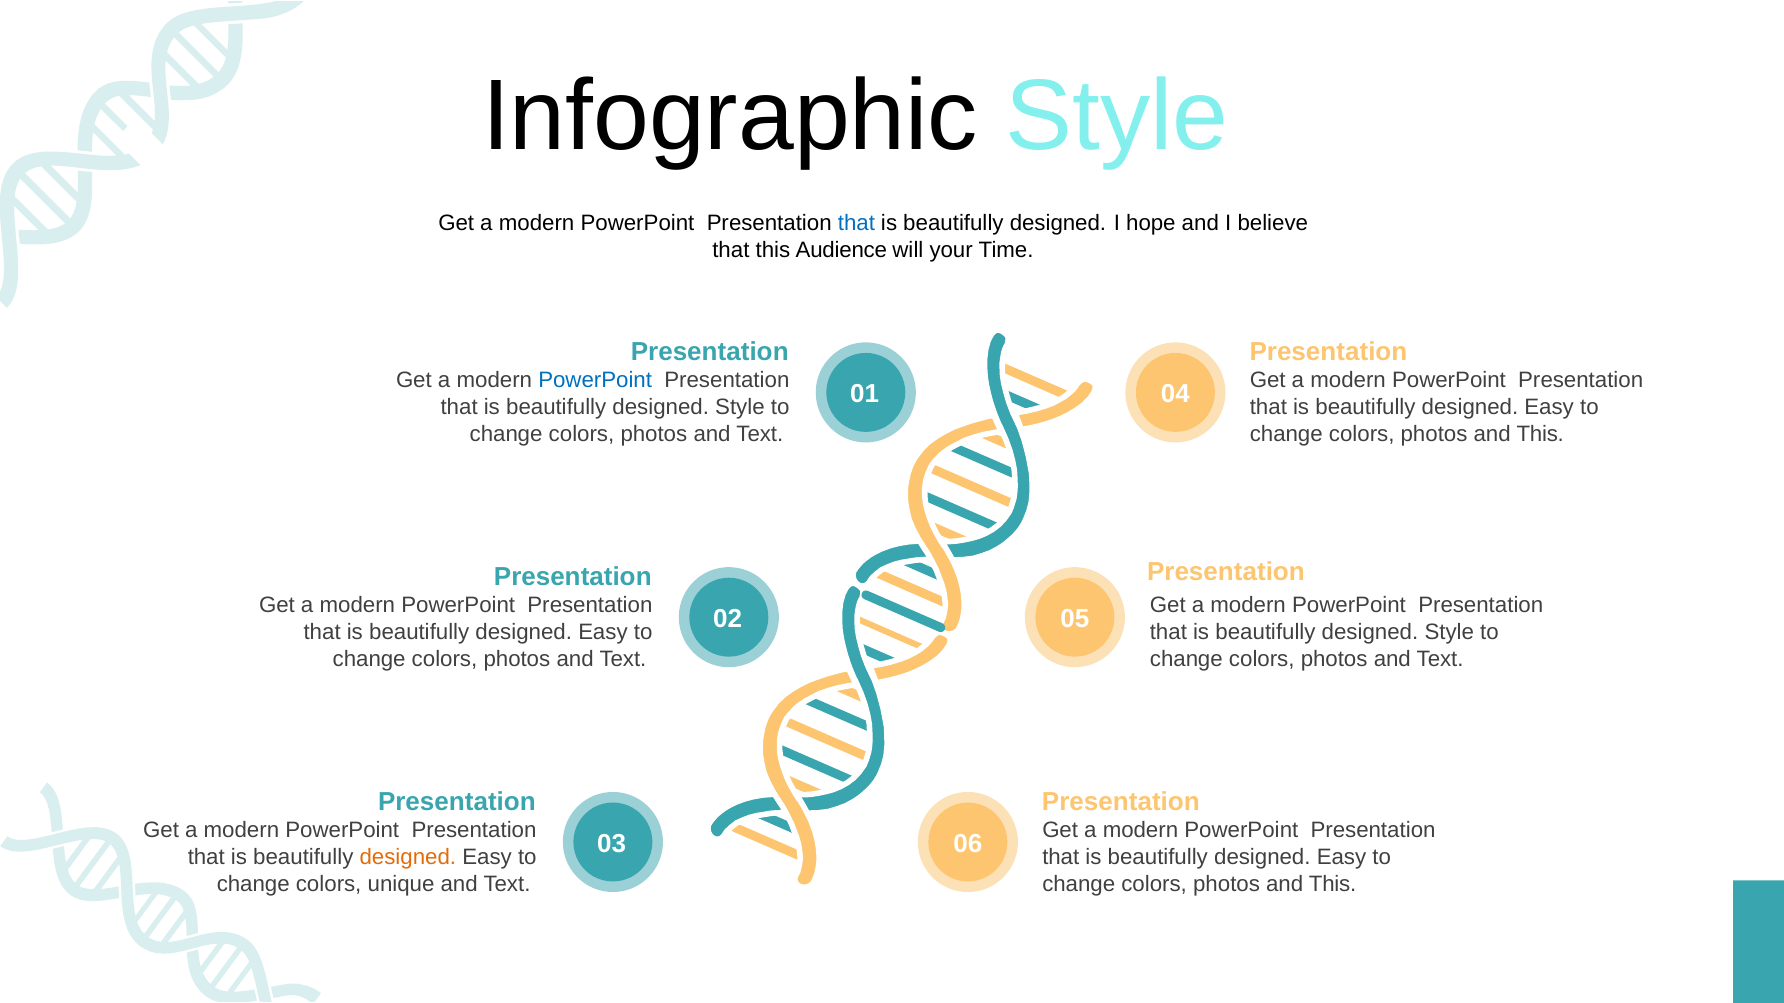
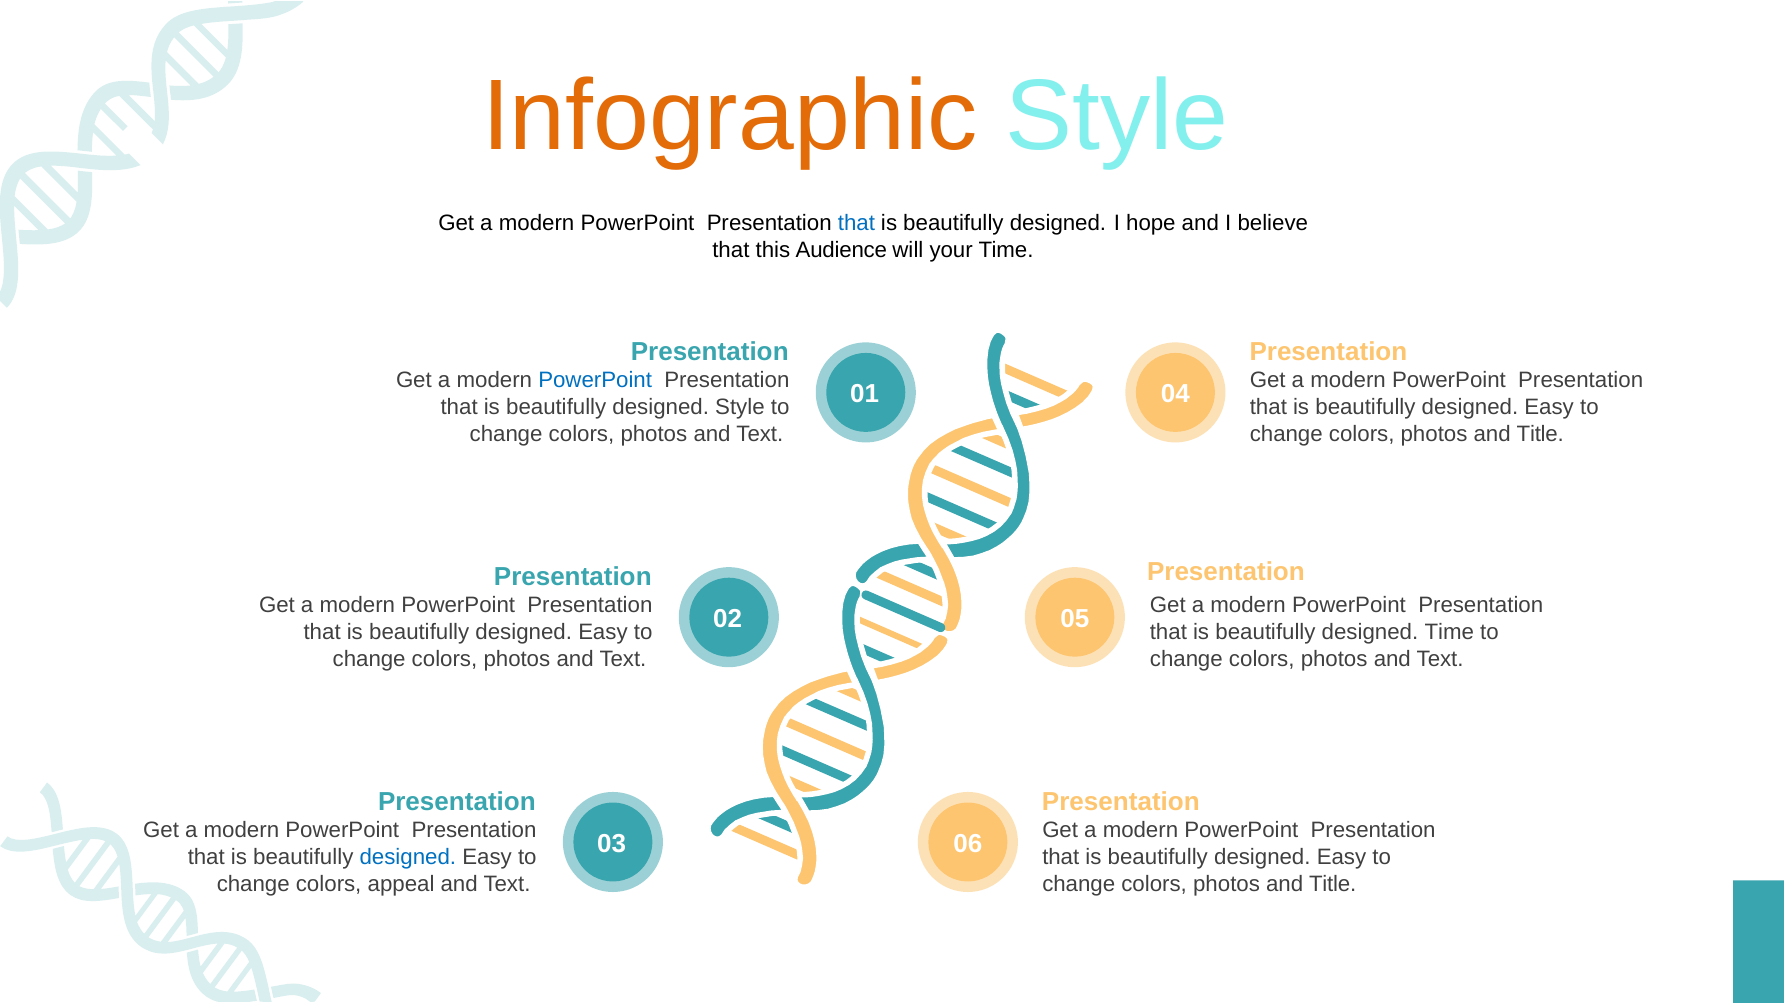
Infographic colour: black -> orange (730, 117)
This: This -> Title (1540, 434)
Style: Style -> Time (1449, 632)
designed colour: orange -> blue (408, 857)
unique: unique -> appeal (401, 884)
This: This -> Title (1333, 884)
